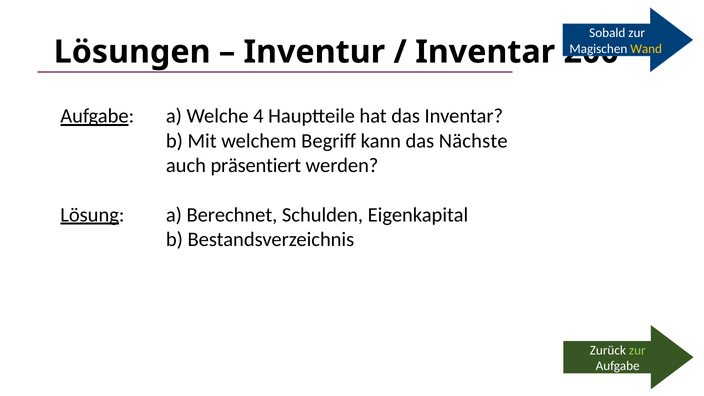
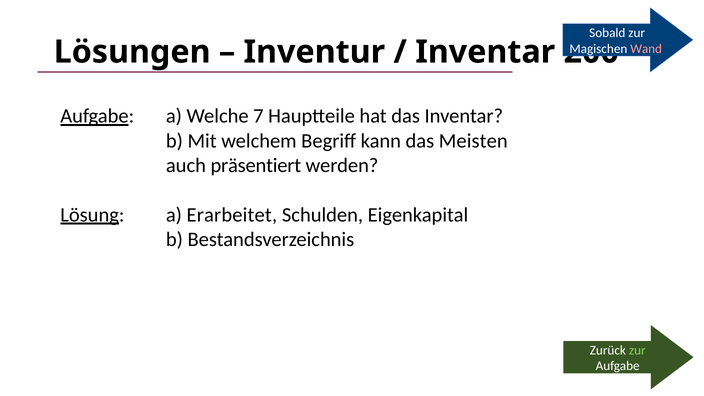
Wand colour: yellow -> pink (646, 49)
4: 4 -> 7 (258, 116)
Nächste: Nächste -> Meisten (473, 141)
Berechnet: Berechnet -> Erarbeitet (232, 215)
